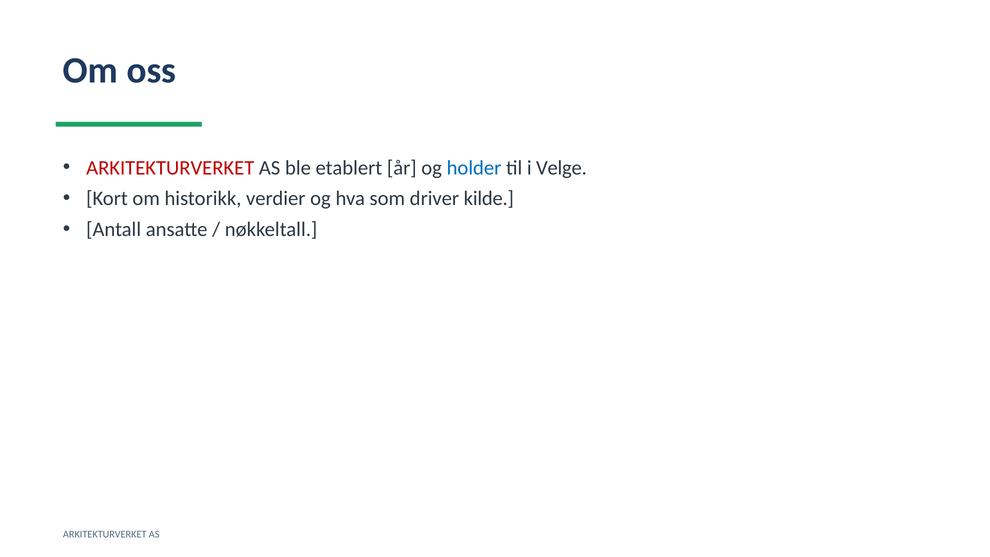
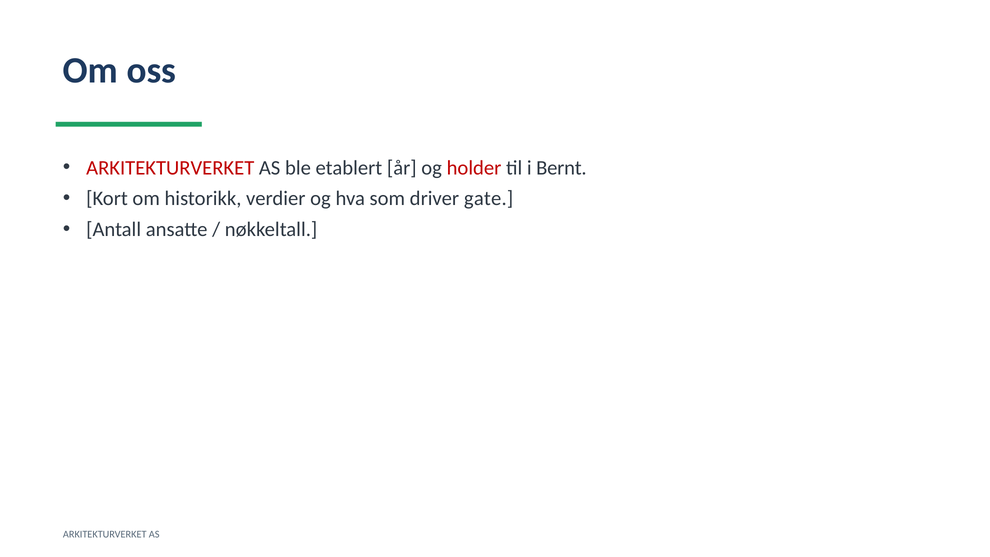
holder colour: blue -> red (474, 168)
Velge: Velge -> Bernt (561, 168)
kilde: kilde -> gate (489, 199)
